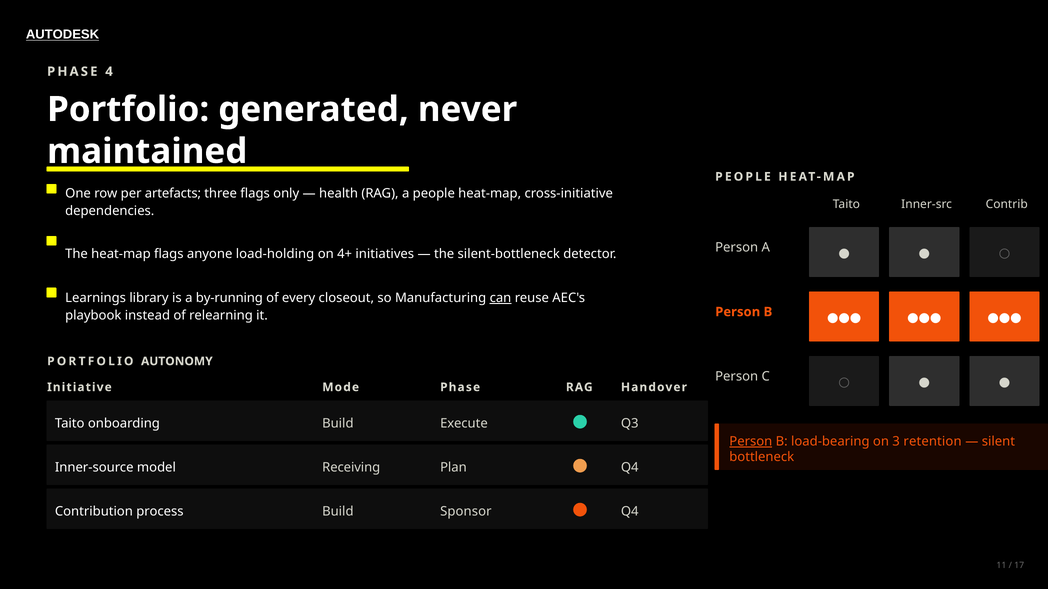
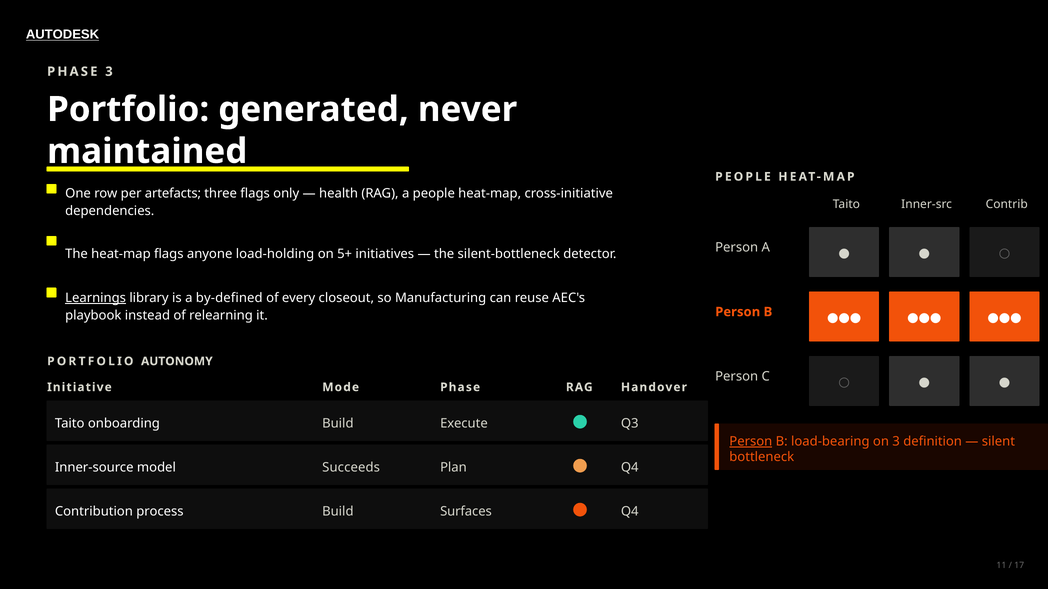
PHASE 4: 4 -> 3 (109, 72)
4+: 4+ -> 5+ (345, 254)
Learnings underline: none -> present (96, 298)
by-running: by-running -> by-defined (229, 298)
can underline: present -> none (500, 298)
retention: retention -> definition (933, 442)
Receiving: Receiving -> Succeeds (351, 468)
Sponsor: Sponsor -> Surfaces (466, 512)
